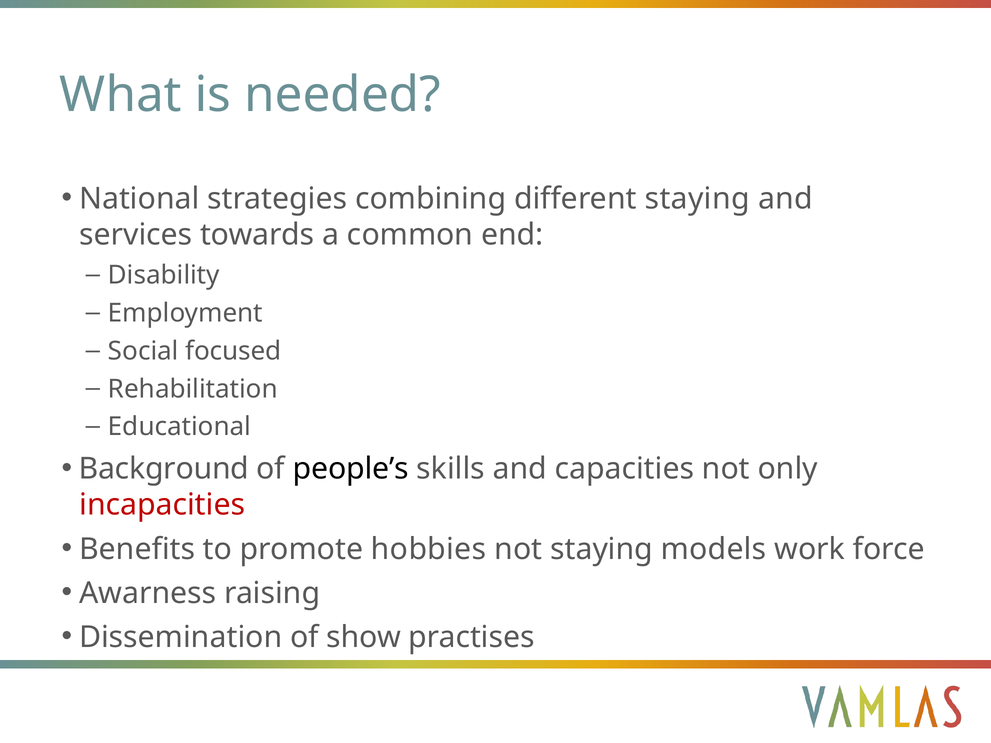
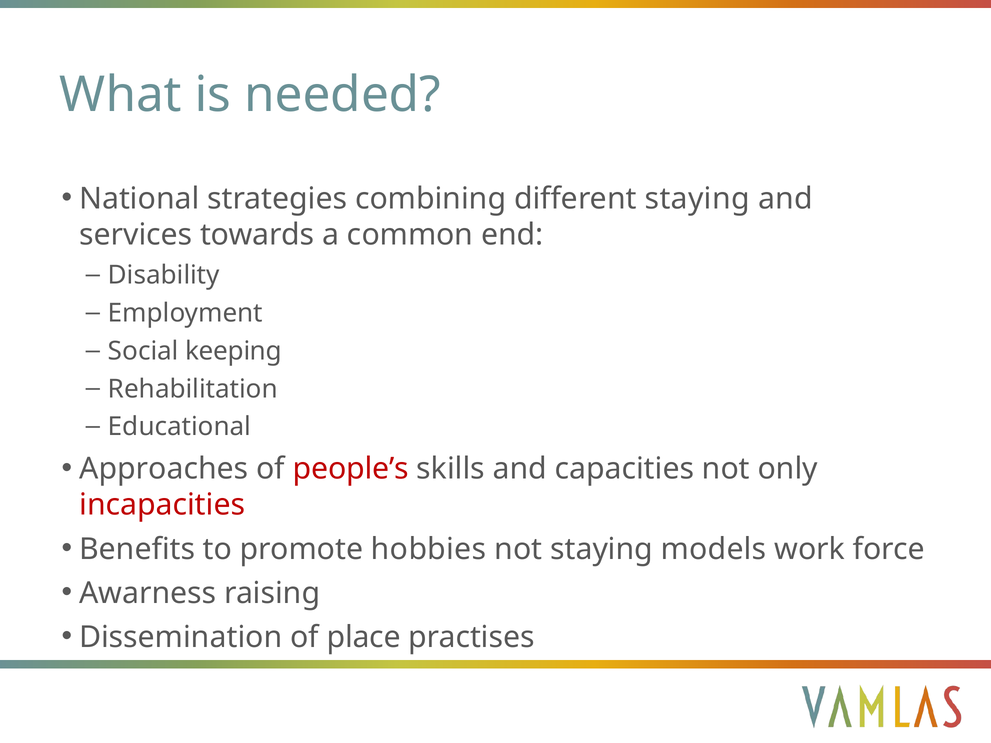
focused: focused -> keeping (233, 351)
Background: Background -> Approaches (164, 469)
people’s colour: black -> red (351, 469)
show: show -> place (364, 637)
